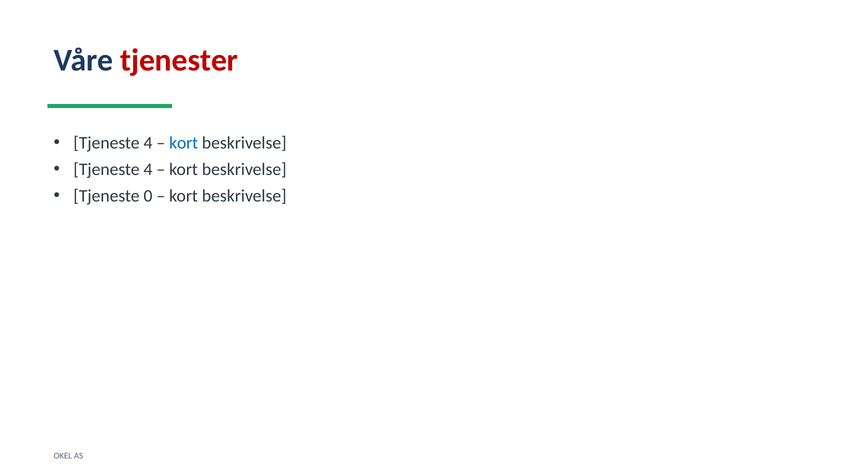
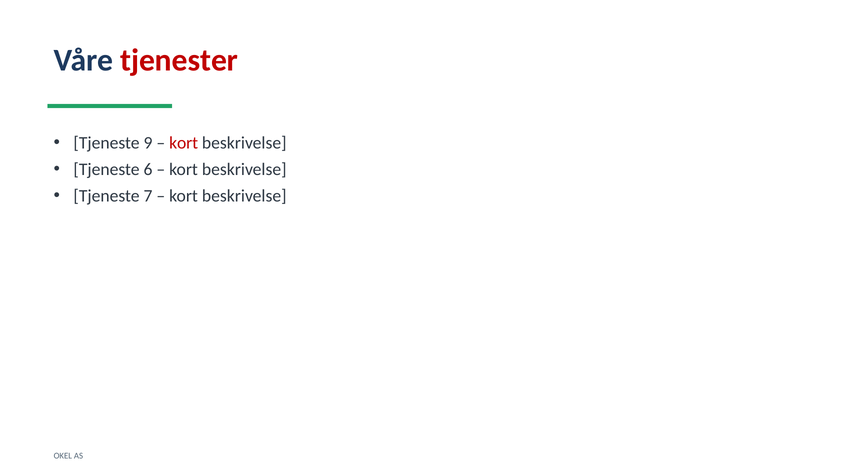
4: 4 -> 9 (148, 143)
kort colour: blue -> red (184, 143)
4: 4 -> 6 (148, 169)
0: 0 -> 7 (148, 196)
